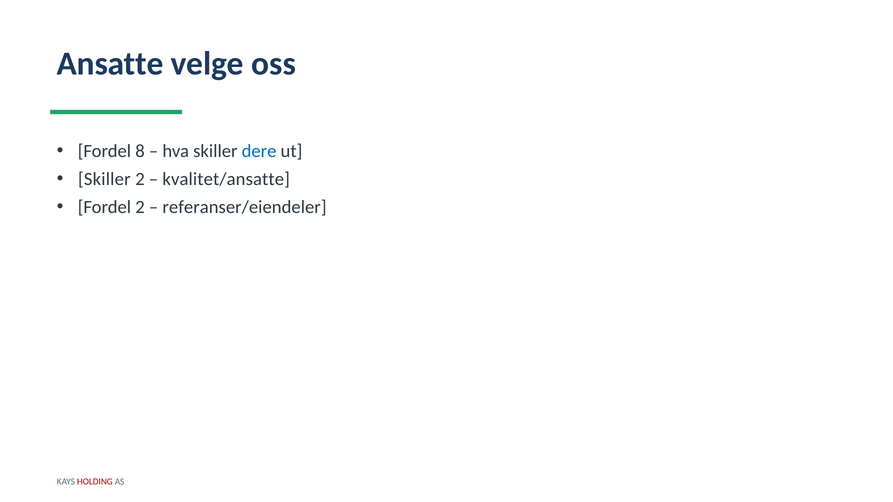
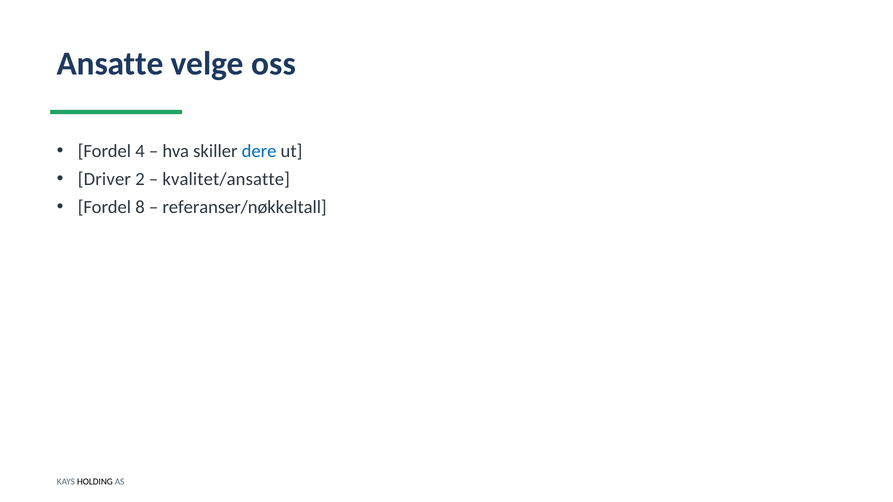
8: 8 -> 4 (140, 151)
Skiller: Skiller -> Driver (104, 179)
Fordel 2: 2 -> 8 (140, 207)
referanser/eiendeler: referanser/eiendeler -> referanser/nøkkeltall (245, 207)
HOLDING colour: red -> black (95, 482)
